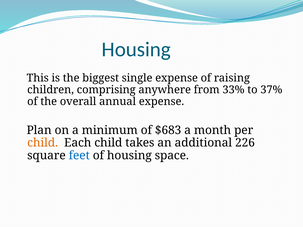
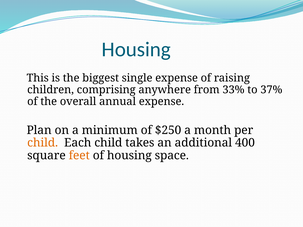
$683: $683 -> $250 (168, 130)
226: 226 -> 400 (245, 143)
feet colour: blue -> orange (79, 156)
